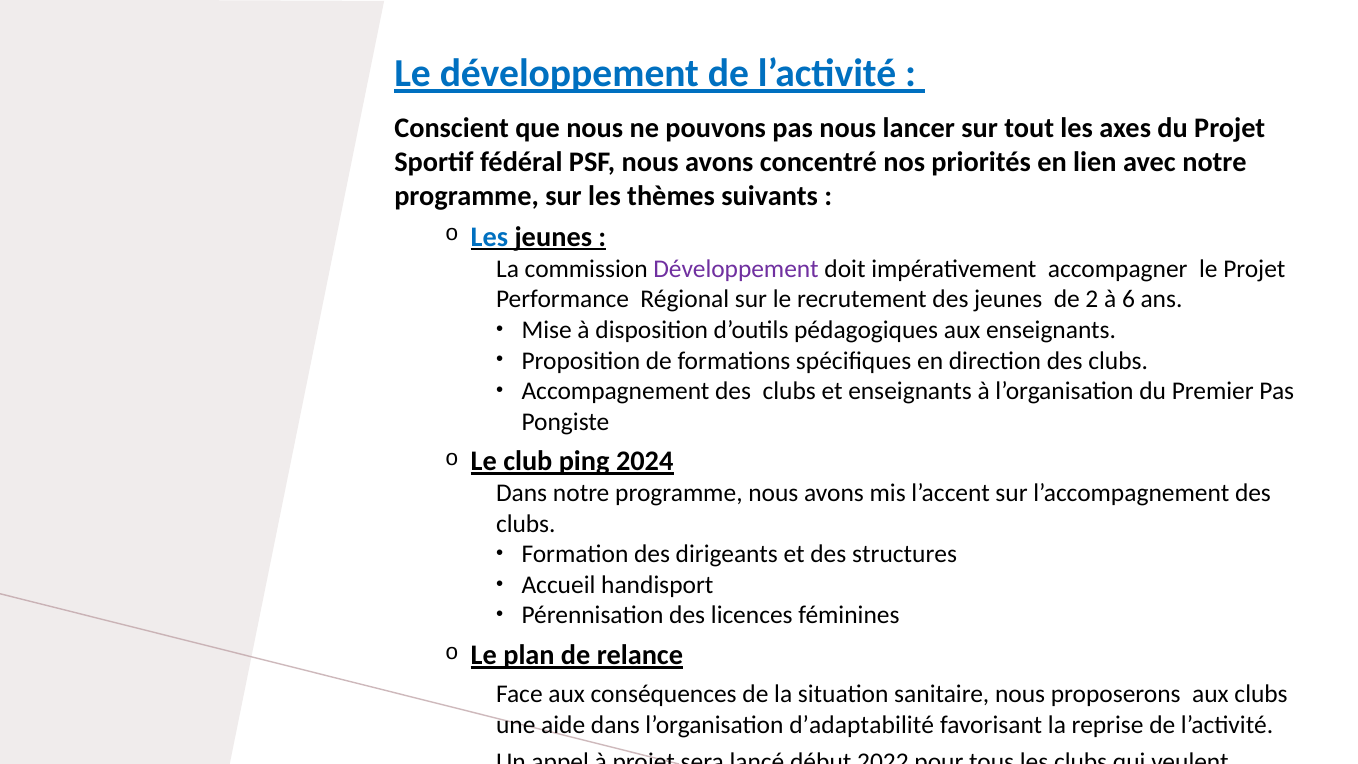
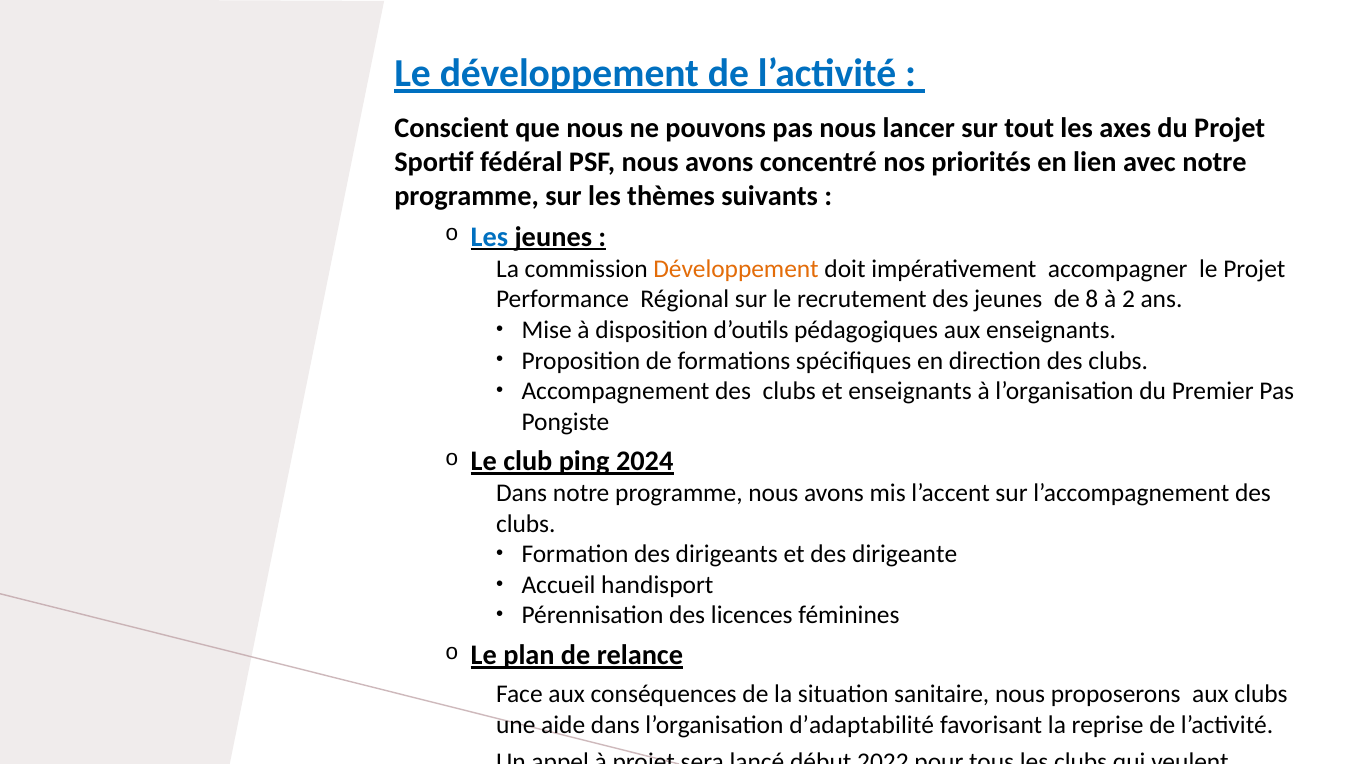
Développement colour: purple -> orange (736, 269)
2: 2 -> 8 (1092, 299)
6: 6 -> 2 (1128, 299)
structures: structures -> dirigeante (905, 554)
